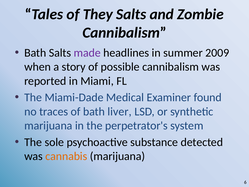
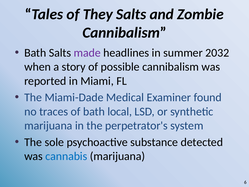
2009: 2009 -> 2032 (217, 53)
liver: liver -> local (120, 111)
cannabis colour: orange -> blue (66, 156)
